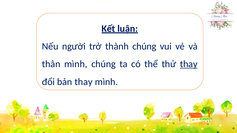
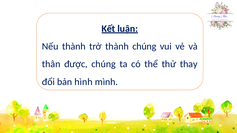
Nếu người: người -> thành (74, 46)
thân mình: mình -> được (76, 64)
thay underline: present -> none (189, 64)
bản thay: thay -> hình (84, 82)
